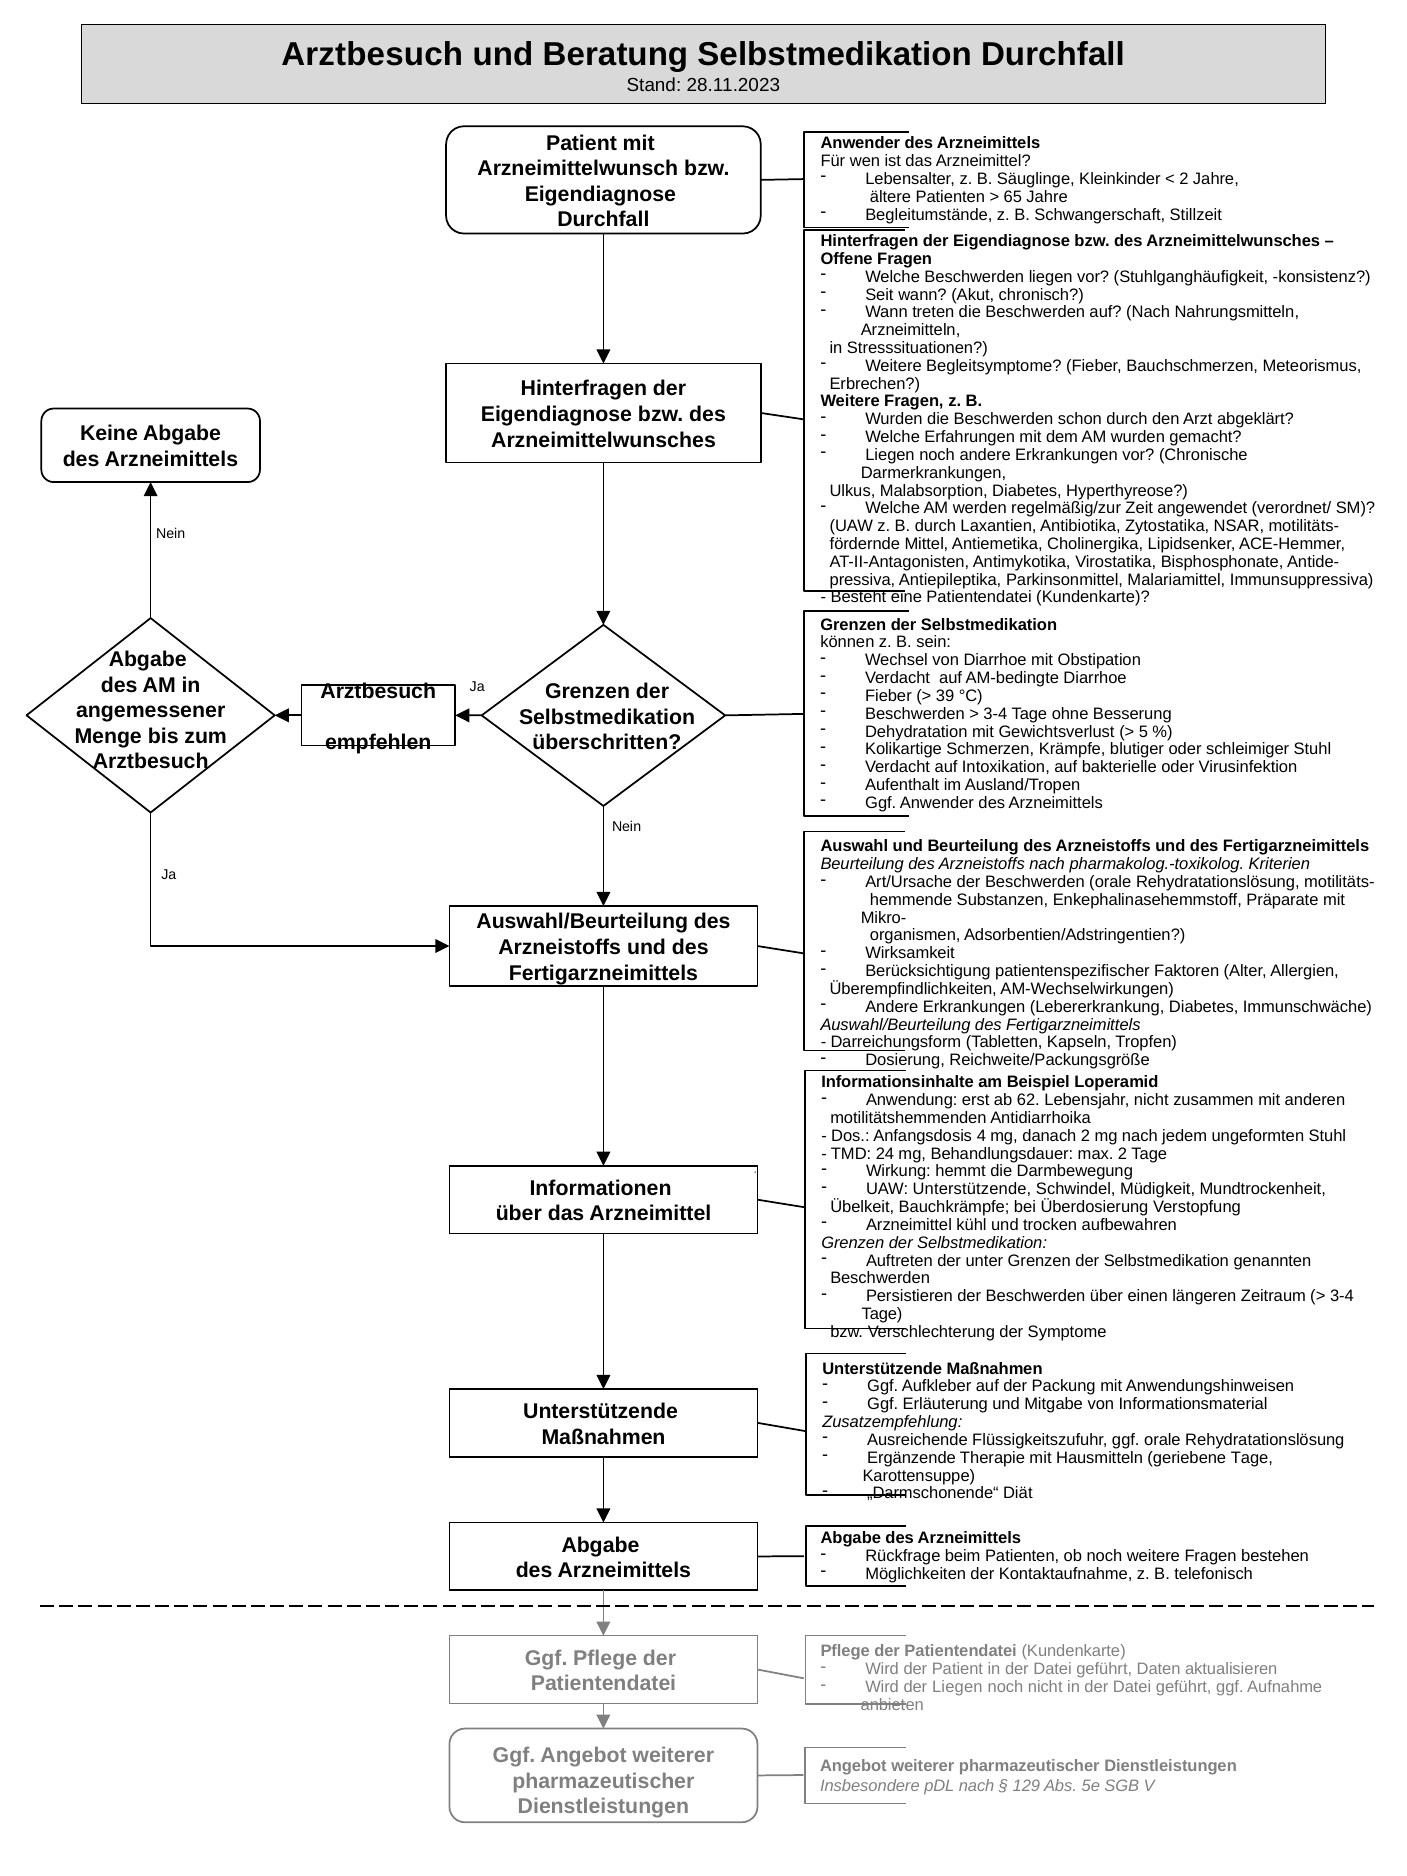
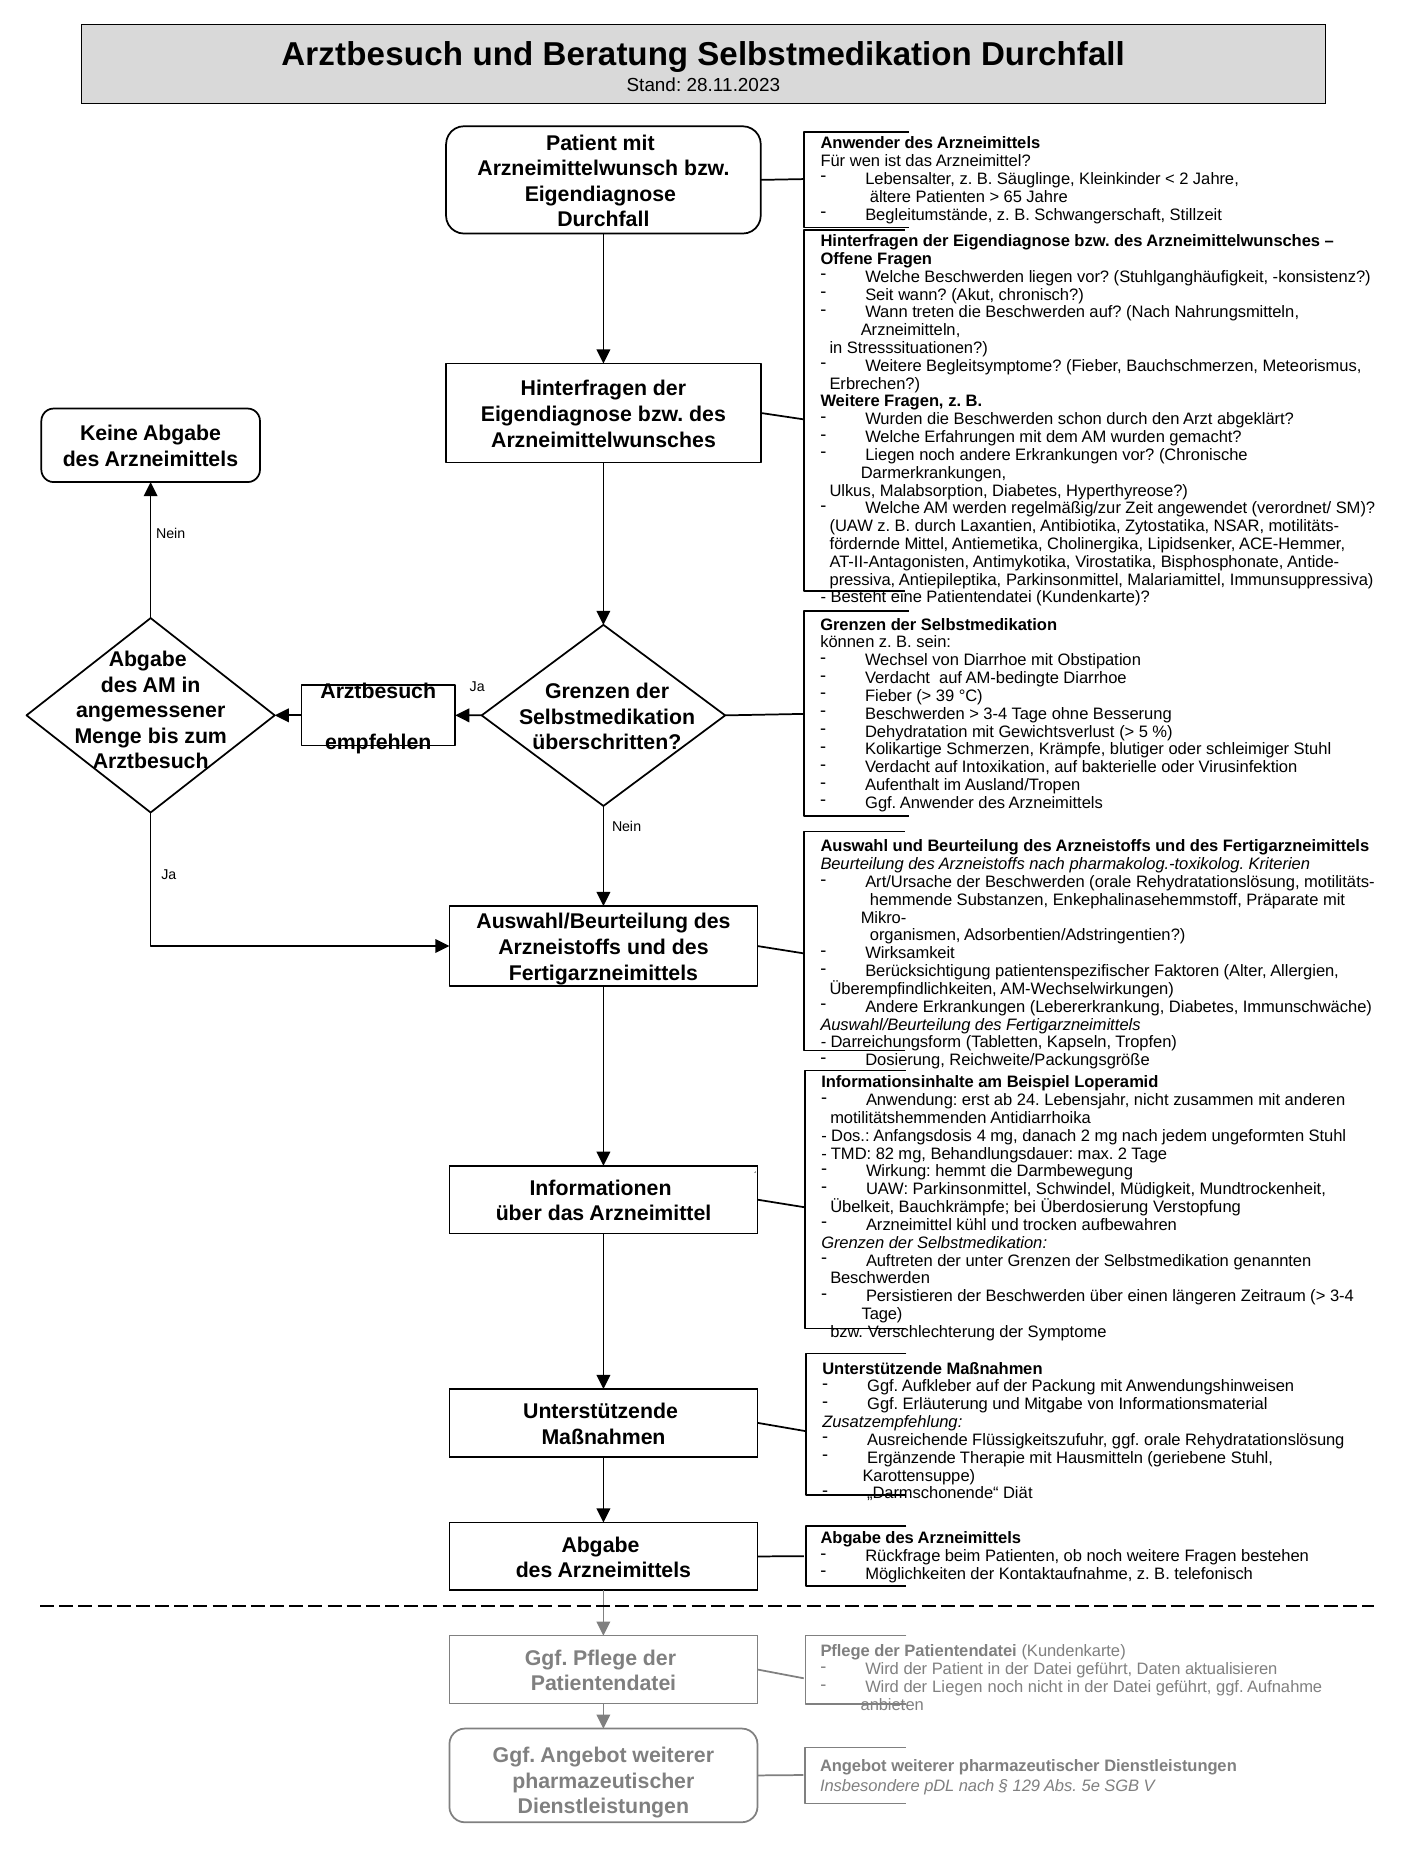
62: 62 -> 24 (1028, 1100)
24: 24 -> 82 (885, 1154)
UAW Unterstützende: Unterstützende -> Parkinsonmittel (972, 1189)
geriebene Tage: Tage -> Stuhl (1252, 1458)
